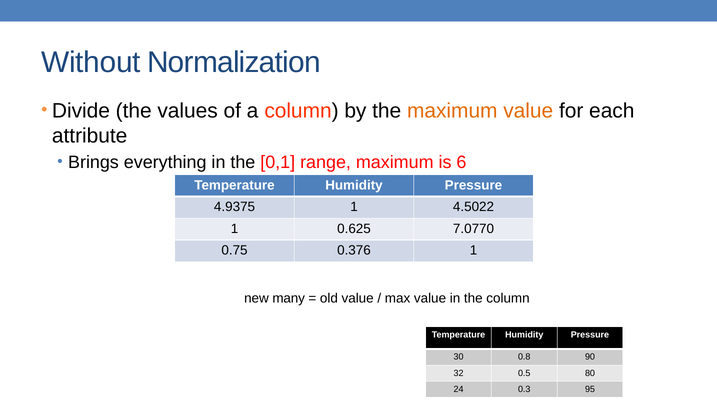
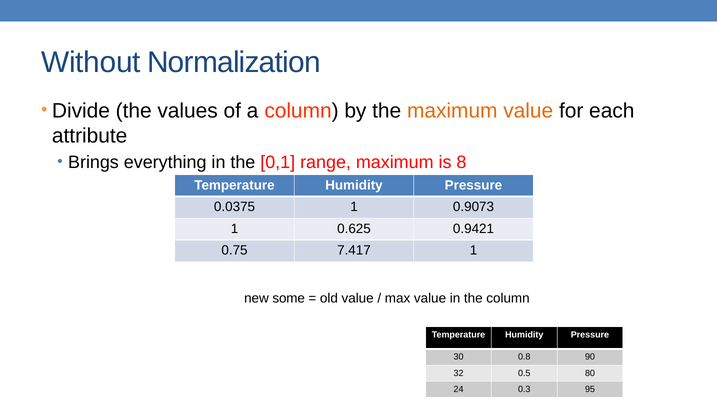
6: 6 -> 8 (461, 163)
4.9375: 4.9375 -> 0.0375 (235, 207)
4.5022: 4.5022 -> 0.9073 (474, 207)
7.0770: 7.0770 -> 0.9421 (474, 229)
0.376: 0.376 -> 7.417 (354, 251)
many: many -> some (289, 298)
